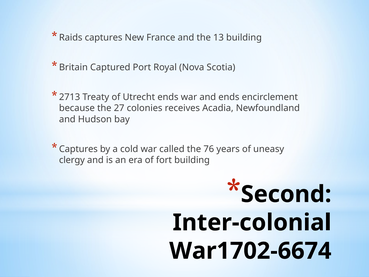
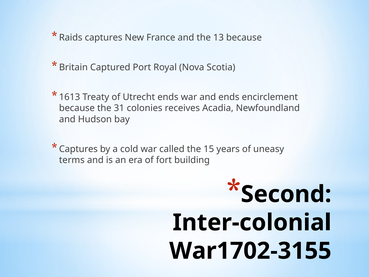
13 building: building -> because (244, 38)
2713: 2713 -> 1613 (70, 97)
27: 27 -> 31 (119, 108)
76: 76 -> 15 (209, 149)
clergy: clergy -> terms (72, 160)
War1702-6674: War1702-6674 -> War1702-3155 (250, 251)
